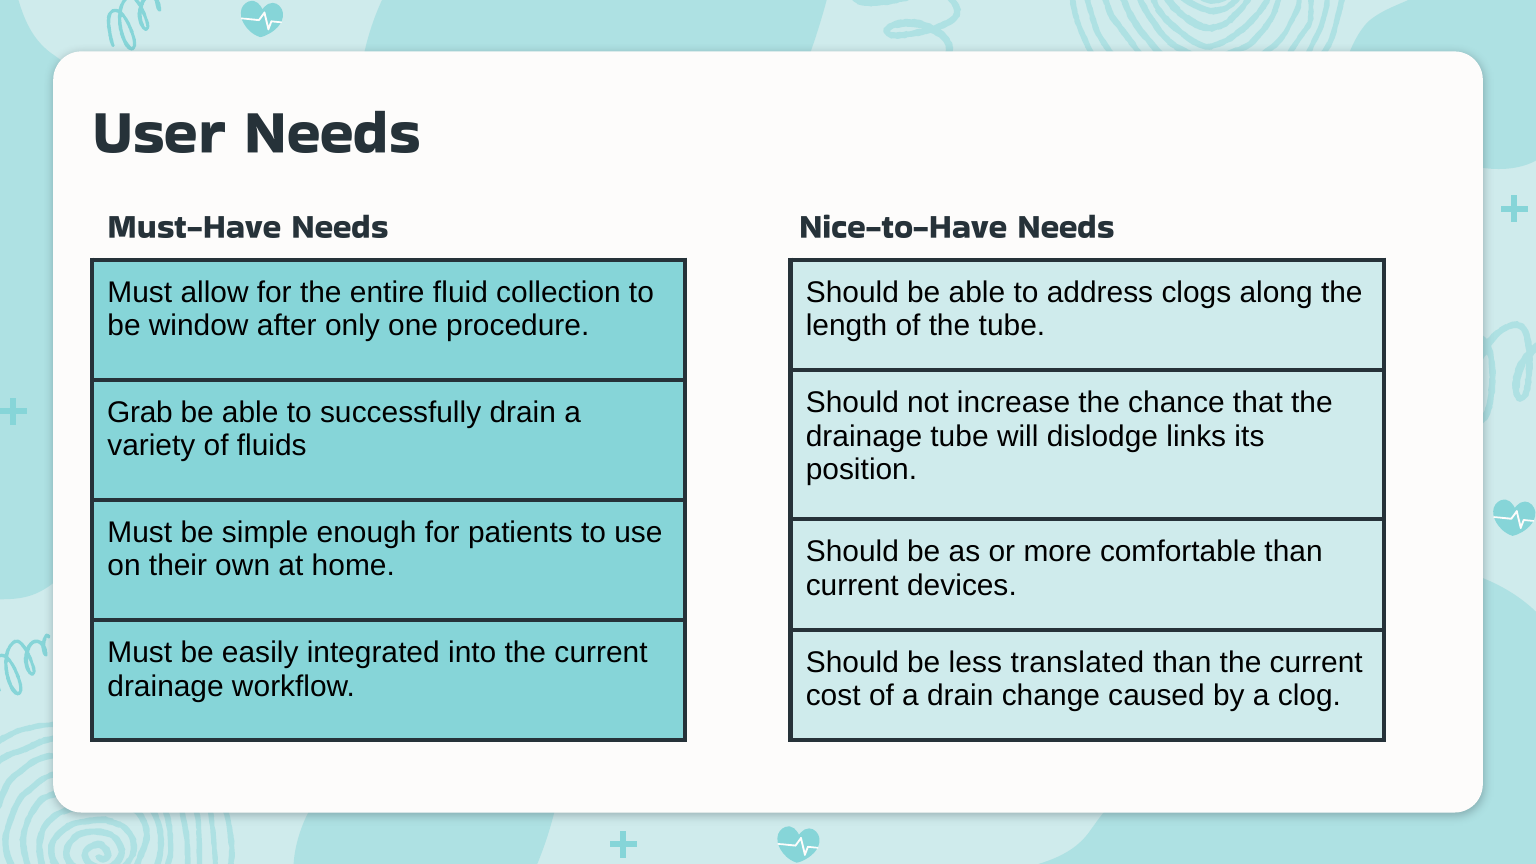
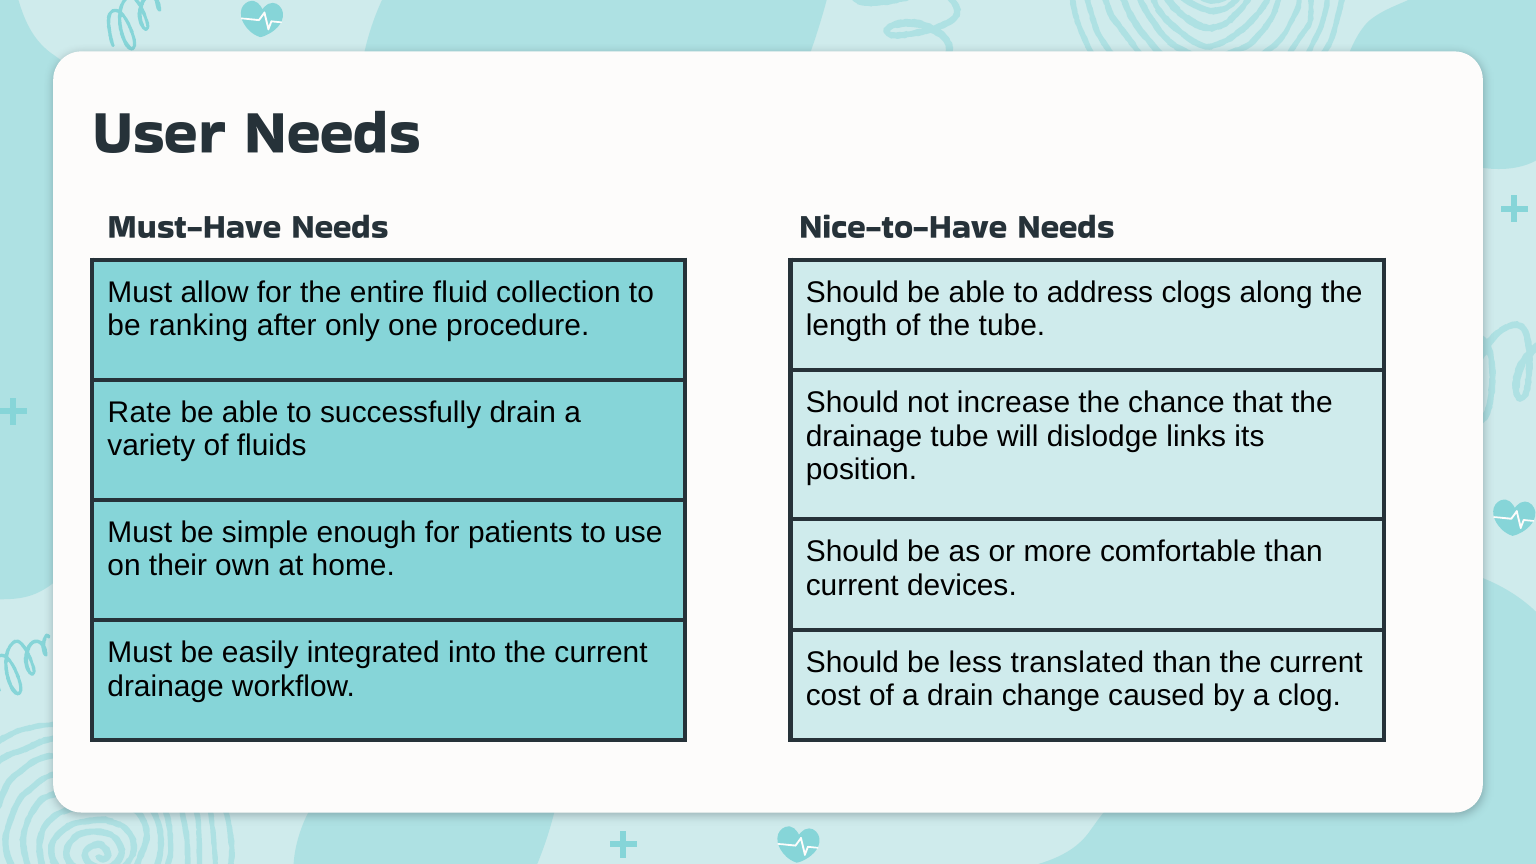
window: window -> ranking (199, 326)
Grab: Grab -> Rate (140, 412)
